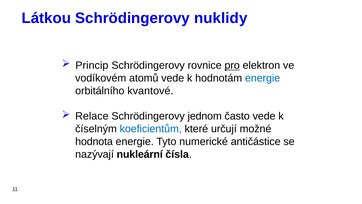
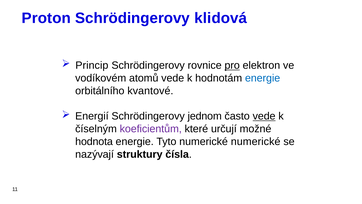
Látkou: Látkou -> Proton (46, 18)
nuklidy: nuklidy -> klidová (221, 18)
Relace: Relace -> Energií (92, 116)
vede underline: none -> present (264, 116)
koeficientům colour: blue -> purple (151, 129)
numerické antičástice: antičástice -> numerické (256, 141)
nukleární: nukleární -> struktury (140, 154)
